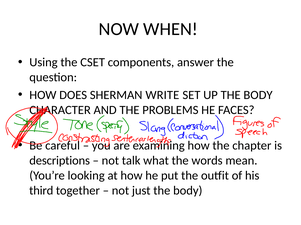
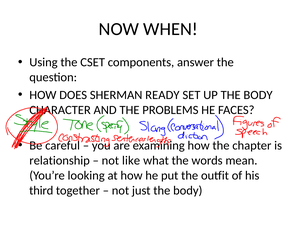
WRITE: WRITE -> READY (162, 95)
descriptions: descriptions -> relationship (60, 161)
talk: talk -> like (131, 161)
